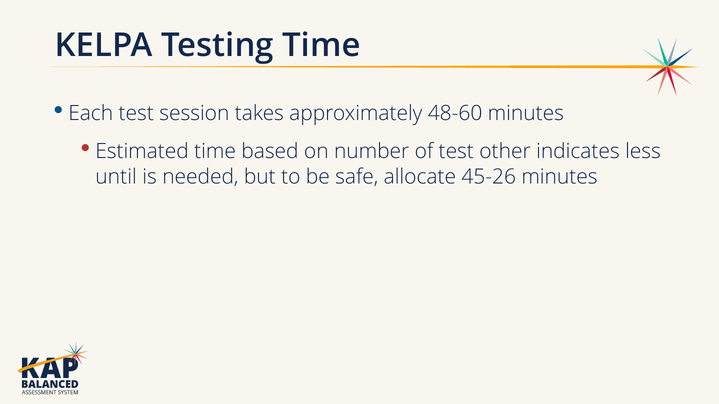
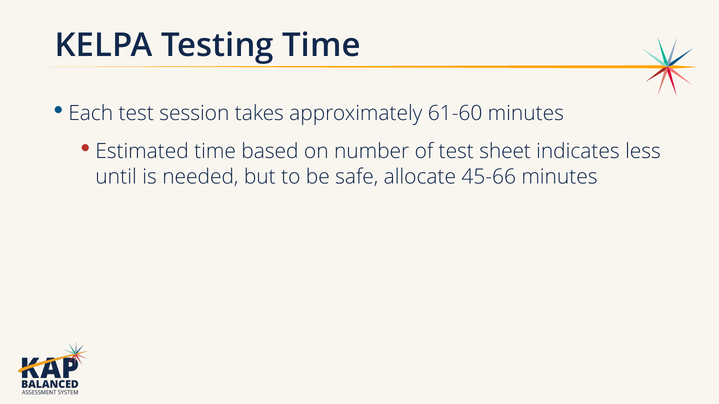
48-60: 48-60 -> 61-60 (455, 114)
other: other -> sheet (505, 152)
45-26: 45-26 -> 45-66 (489, 177)
